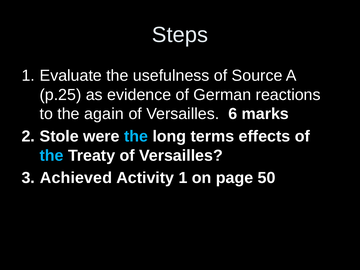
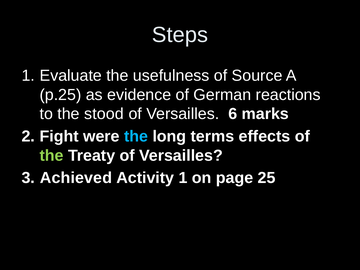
again: again -> stood (104, 114)
Stole: Stole -> Fight (59, 136)
the colour: light blue -> light green (52, 156)
50: 50 -> 25 (267, 178)
